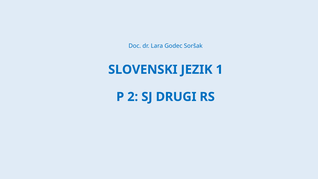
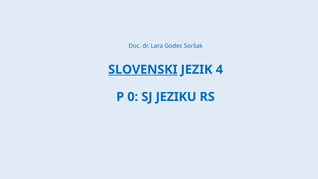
SLOVENSKI underline: none -> present (143, 70)
1: 1 -> 4 (219, 70)
2: 2 -> 0 (133, 97)
DRUGI: DRUGI -> JEZIKU (176, 97)
